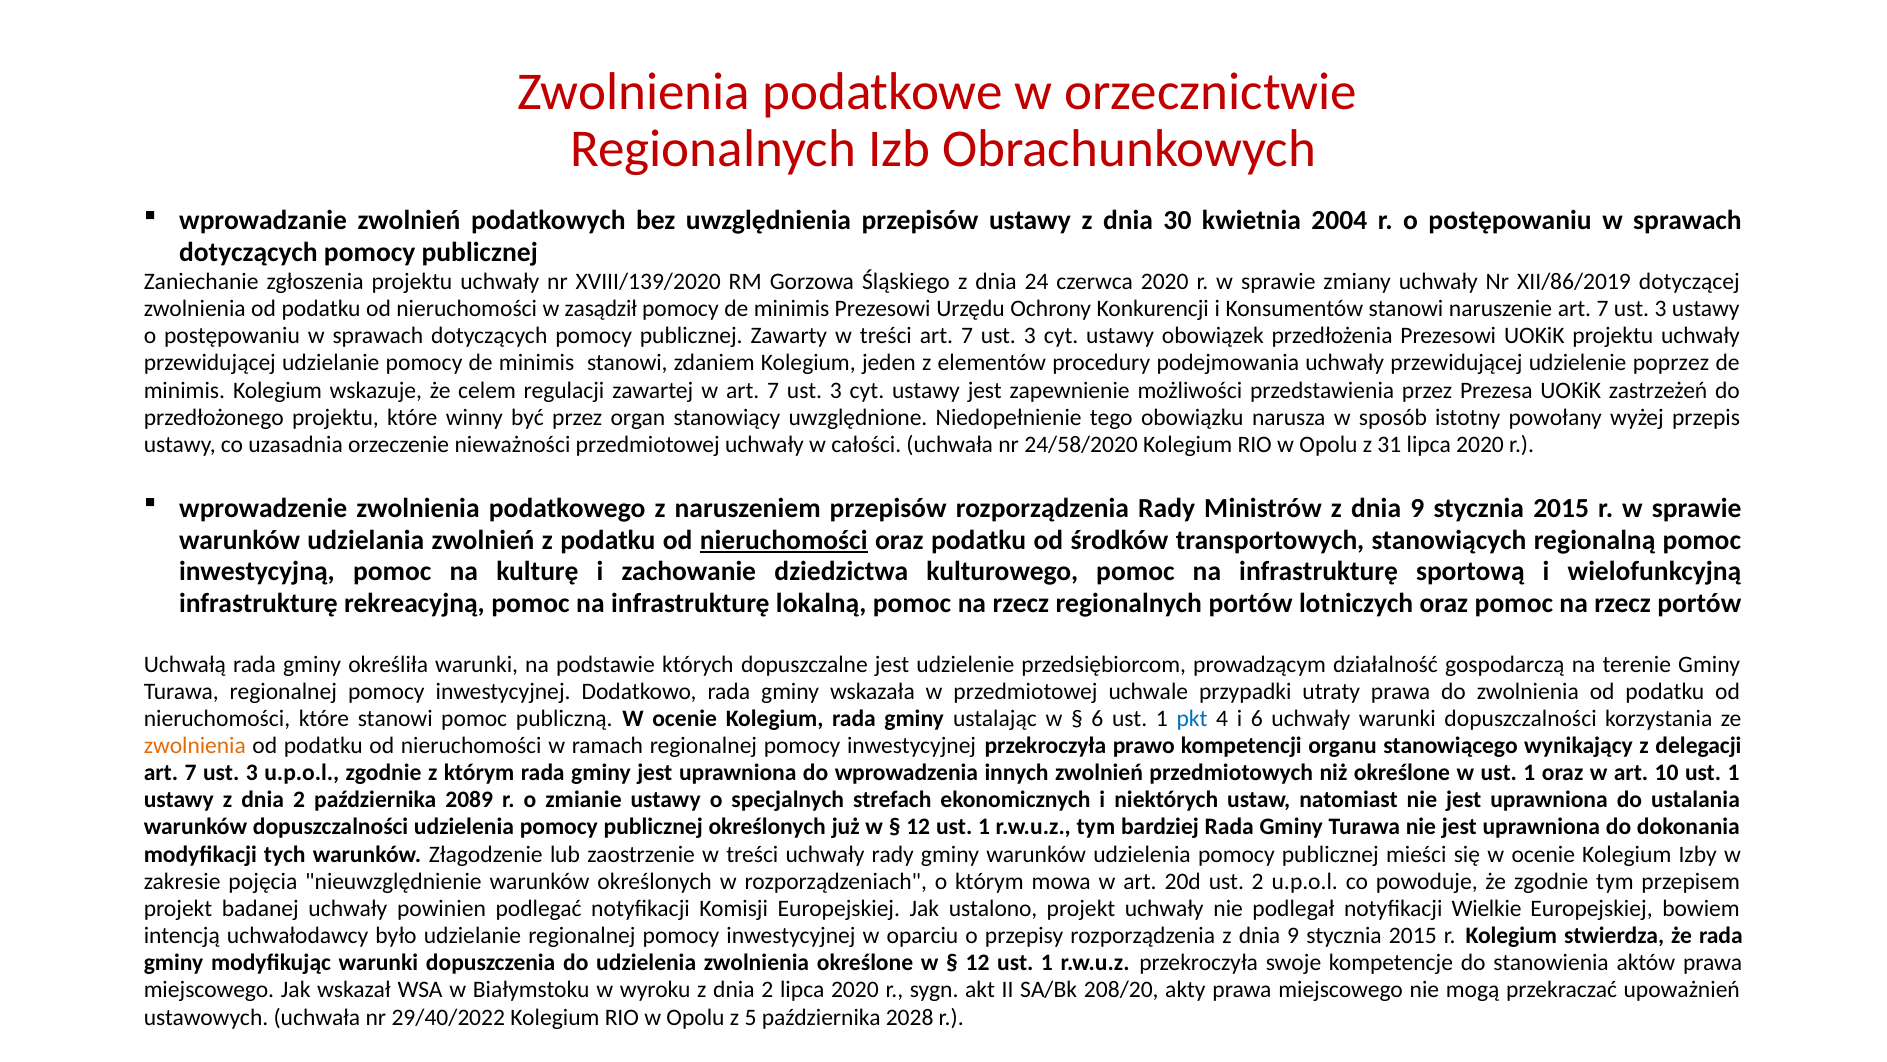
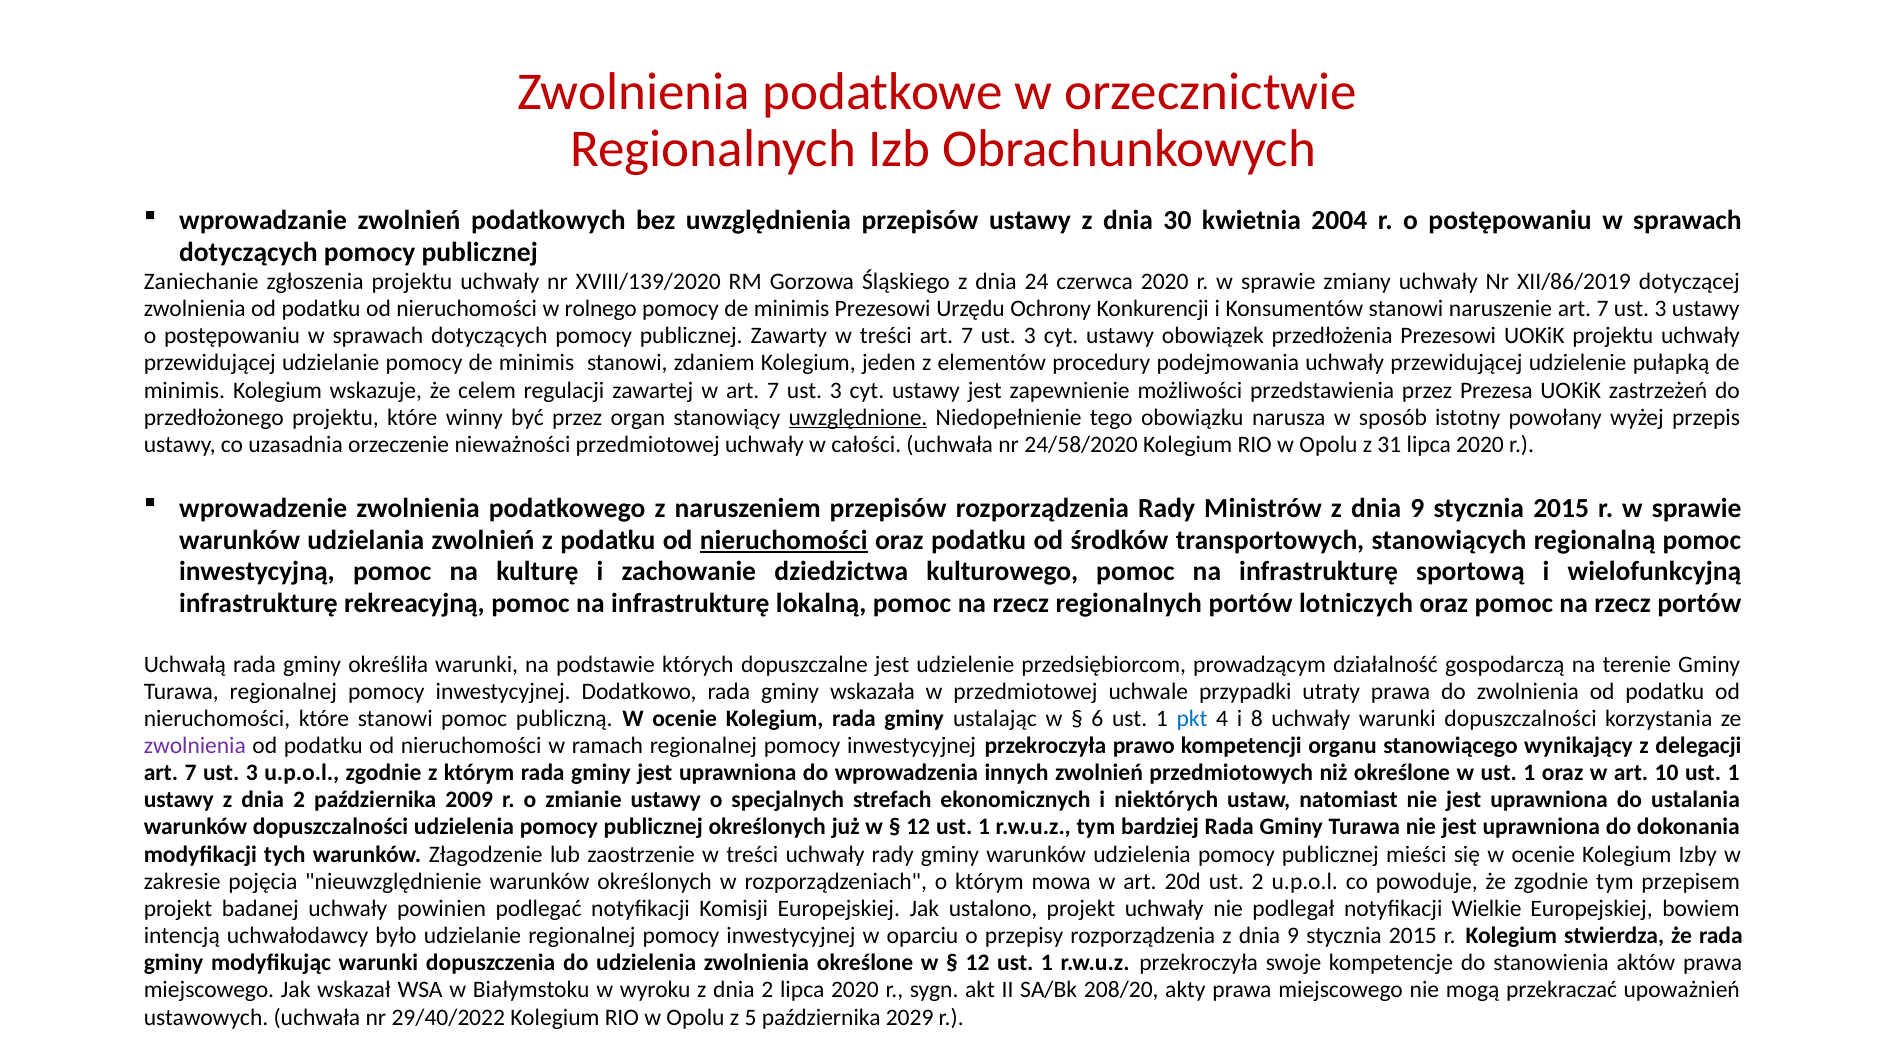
zasądził: zasądził -> rolnego (601, 309)
poprzez: poprzez -> pułapką (1671, 363)
uwzględnione underline: none -> present (858, 417)
i 6: 6 -> 8 (1257, 718)
zwolnienia colour: orange -> purple (195, 745)
2089: 2089 -> 2009 (469, 800)
2028: 2028 -> 2029 (910, 1017)
